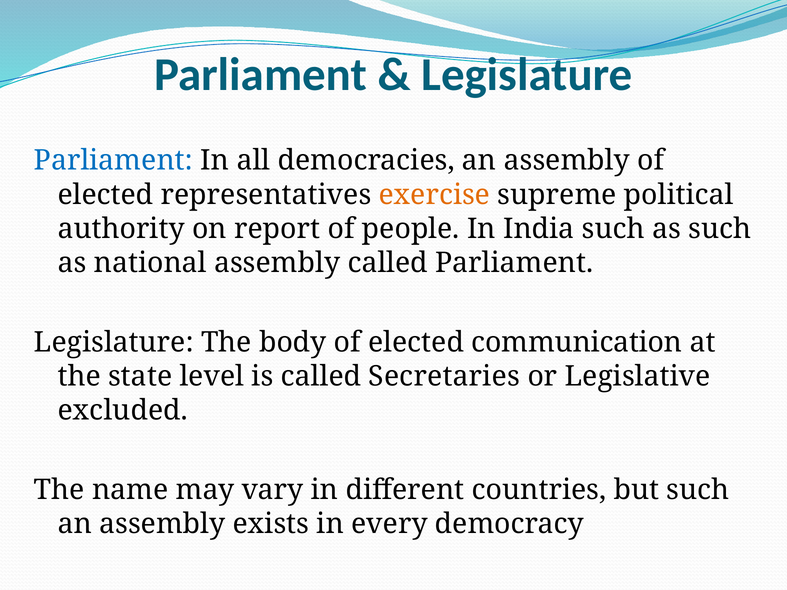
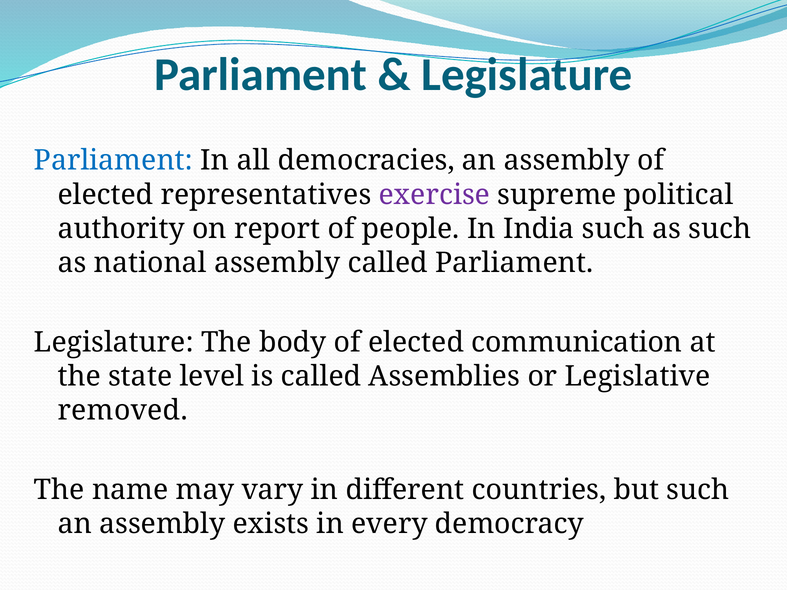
exercise colour: orange -> purple (434, 195)
Secretaries: Secretaries -> Assemblies (444, 376)
excluded: excluded -> removed (123, 411)
